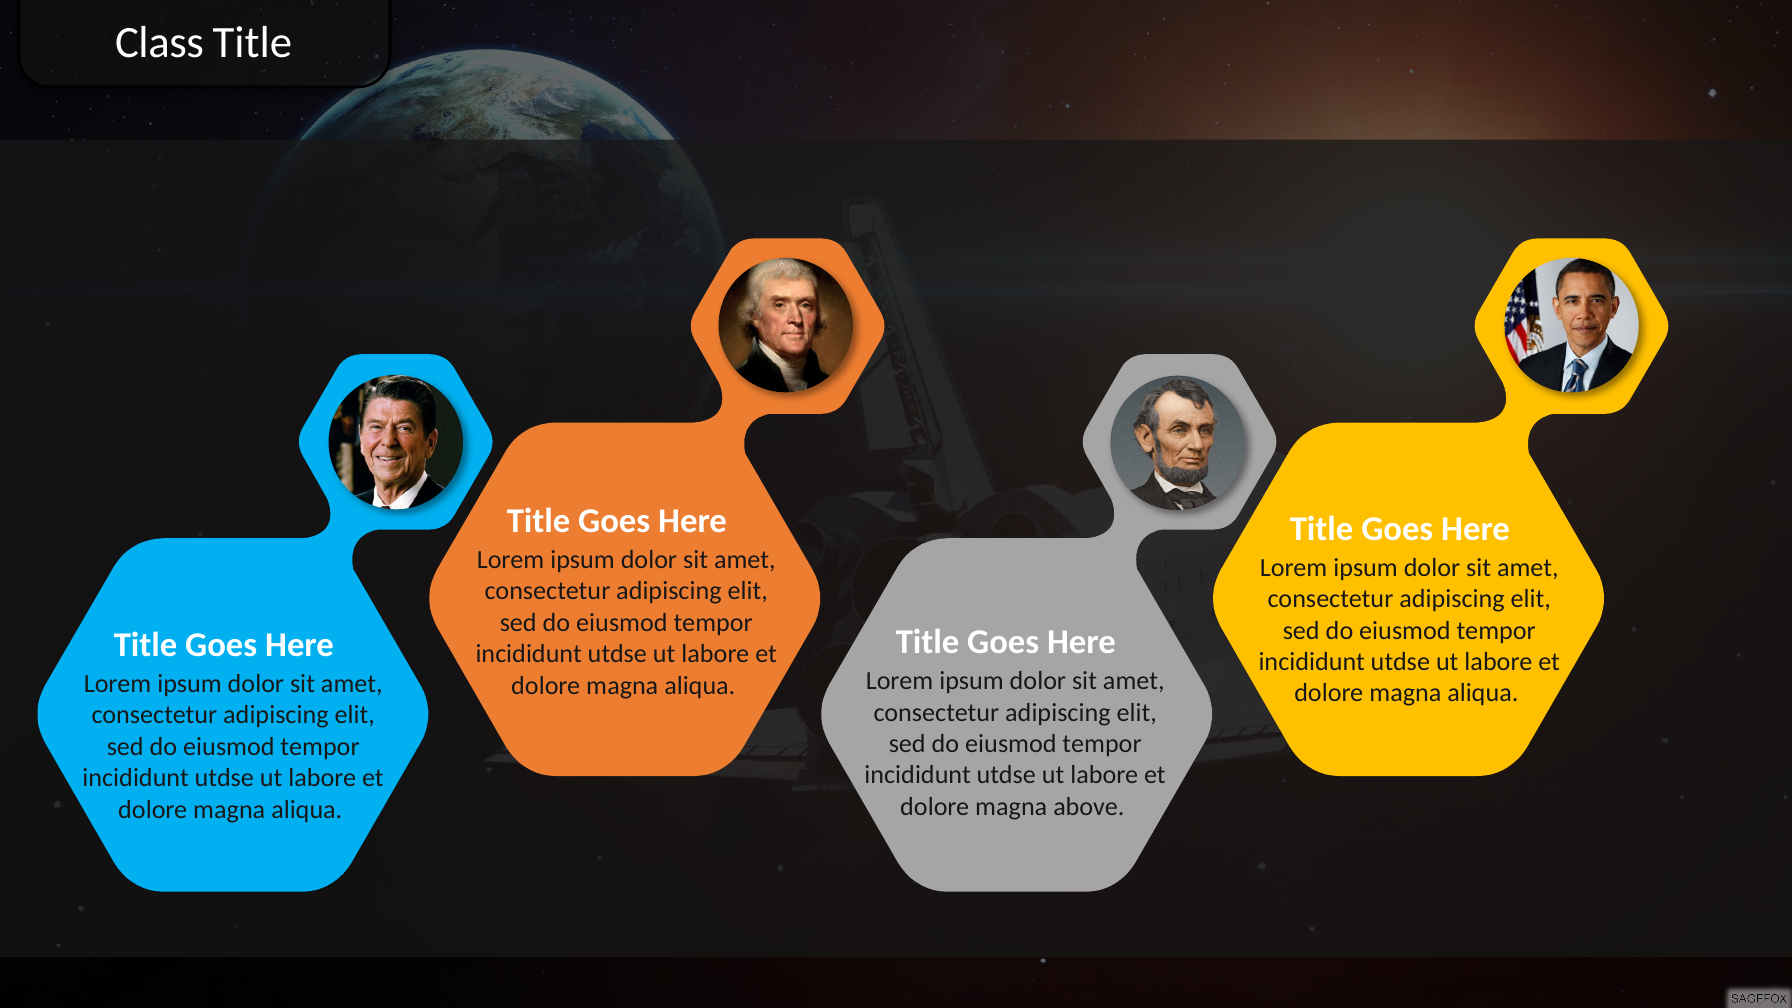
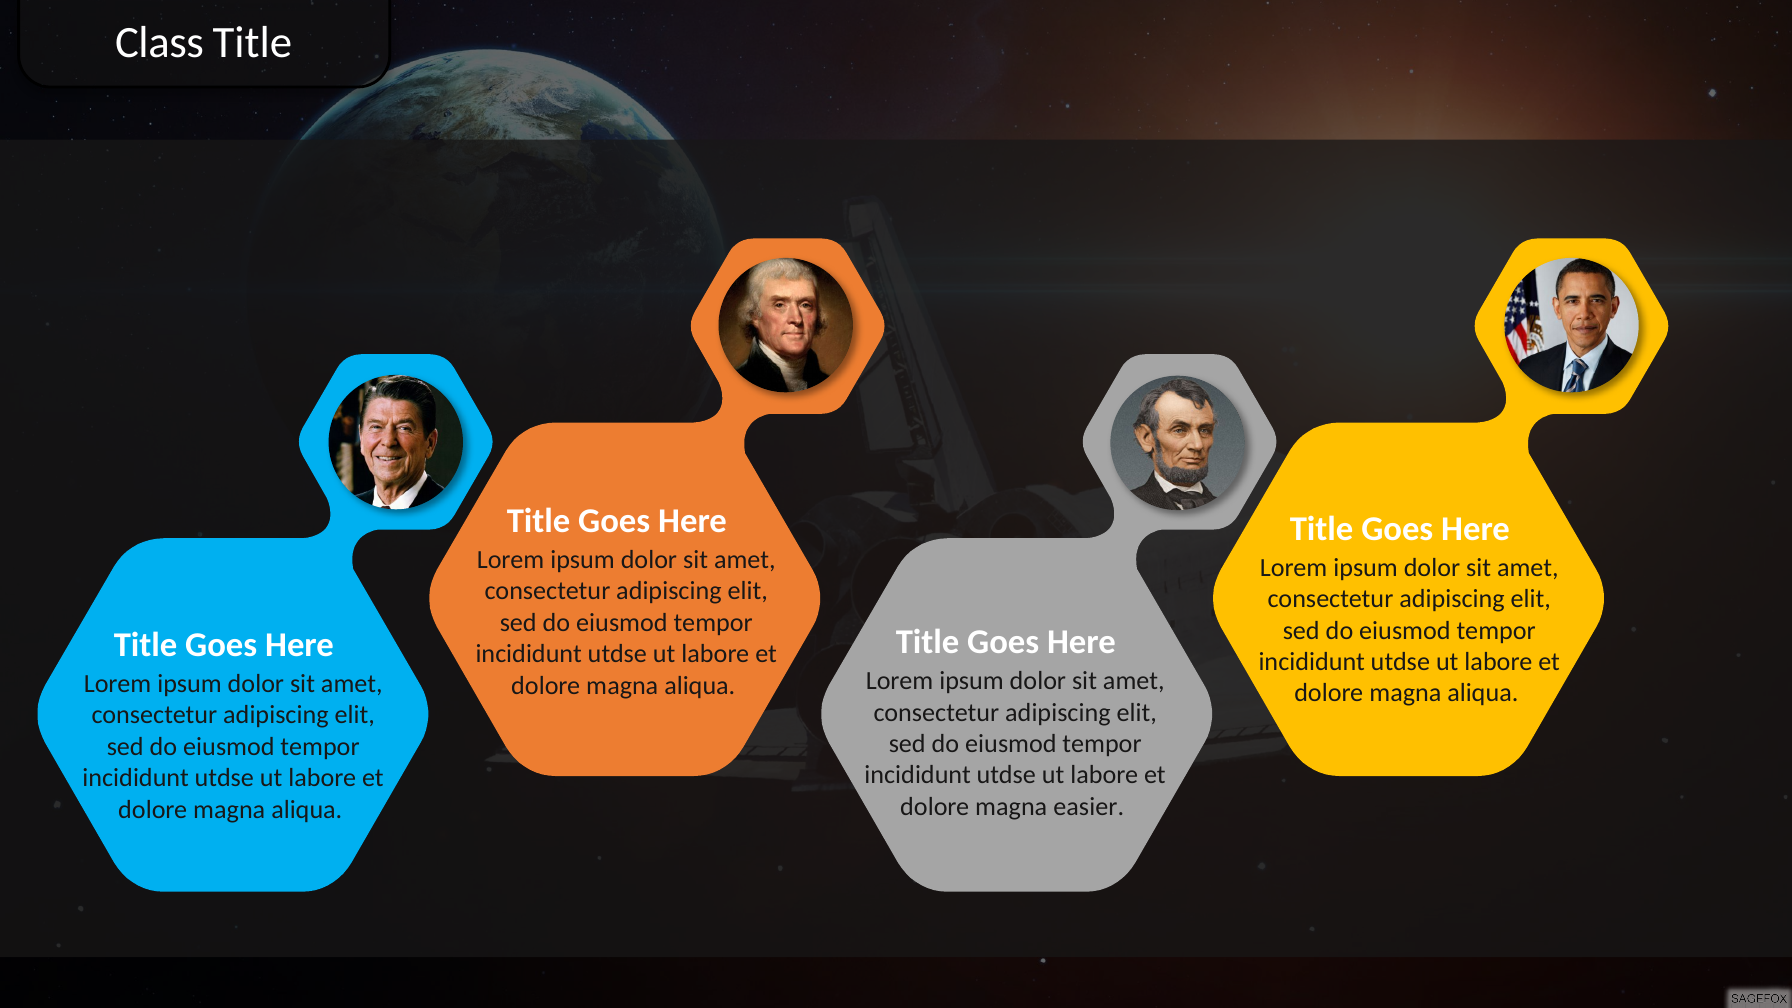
above: above -> easier (1089, 807)
